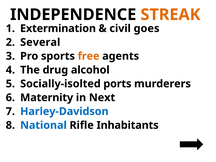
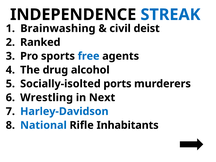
STREAK colour: orange -> blue (170, 15)
Extermination: Extermination -> Brainwashing (58, 28)
goes: goes -> deist (147, 28)
Several: Several -> Ranked (40, 42)
free colour: orange -> blue (89, 56)
Maternity: Maternity -> Wrestling (47, 98)
